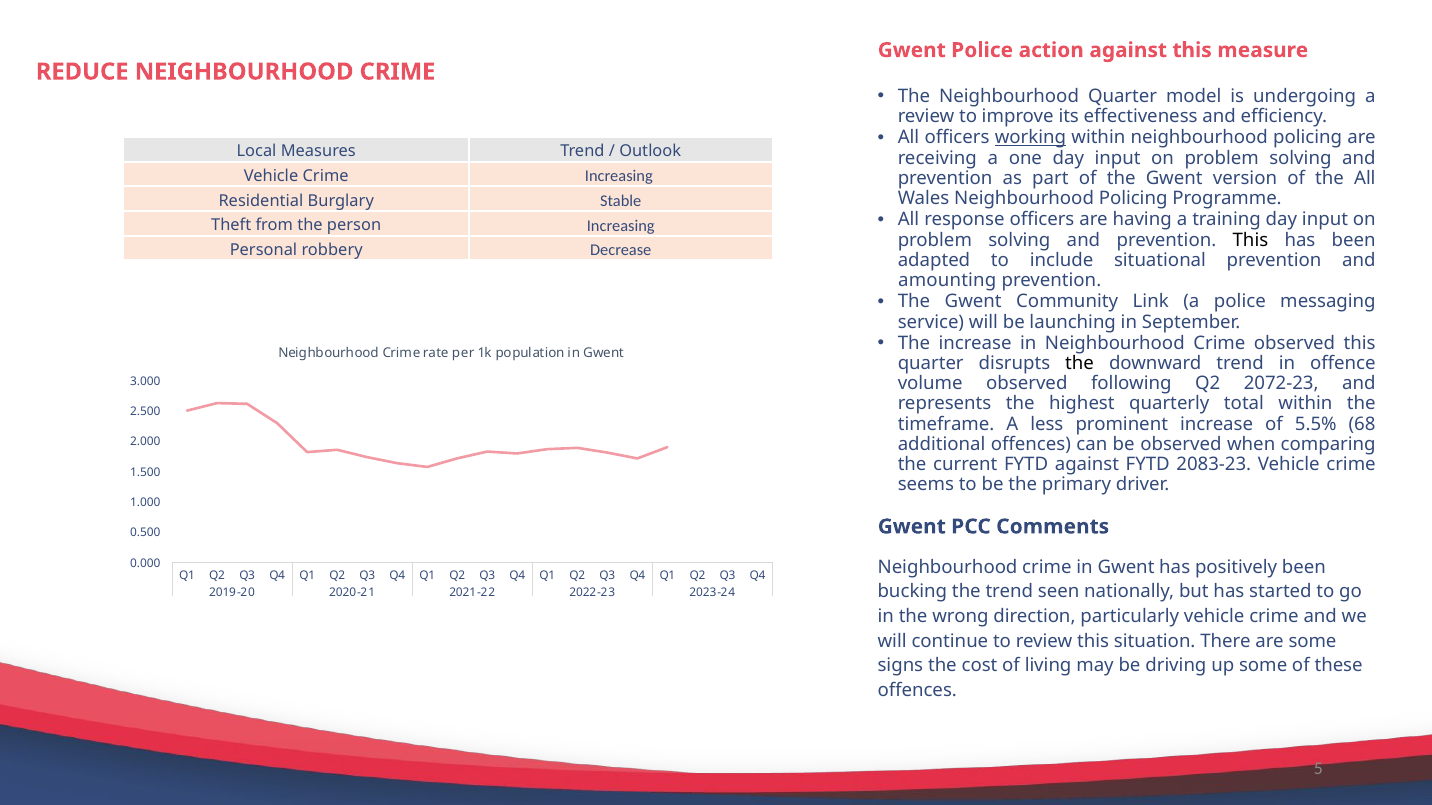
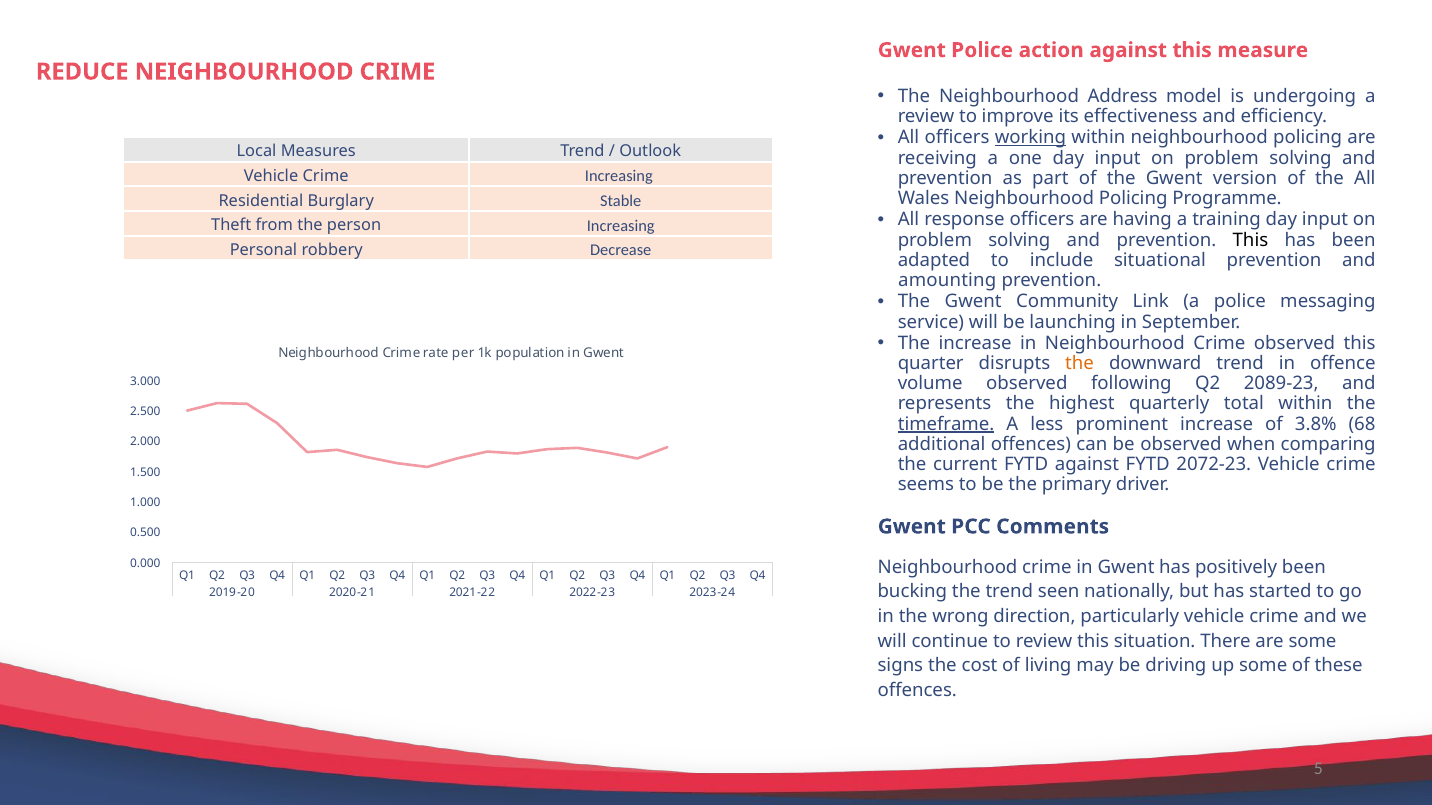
Neighbourhood Quarter: Quarter -> Address (1123, 96)
the colour: black -> orange (1080, 364)
2072-23: 2072-23 -> 2089-23 (1281, 384)
timeframe underline: none -> present (946, 424)
5.5%: 5.5% -> 3.8% (1316, 424)
2083-23: 2083-23 -> 2072-23 (1214, 464)
